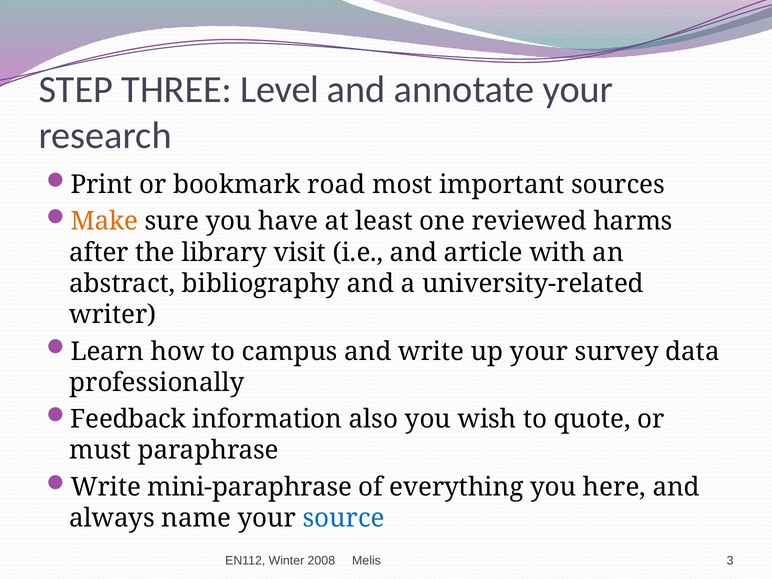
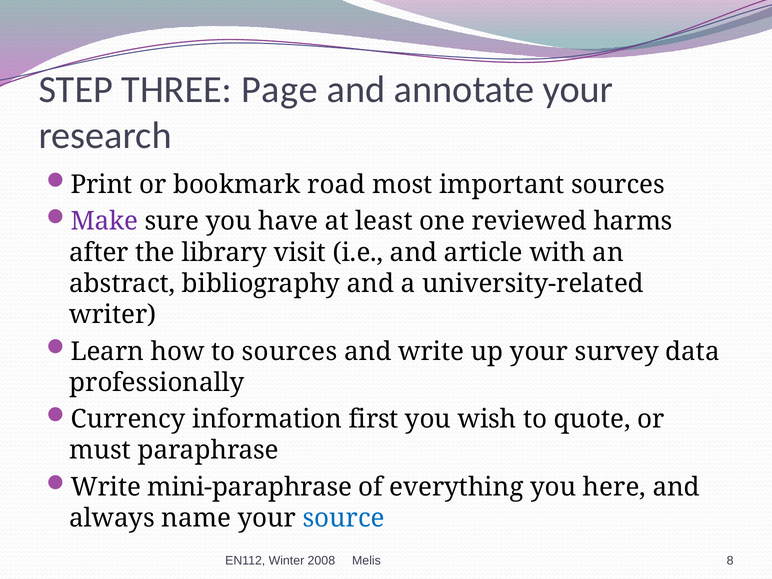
Level: Level -> Page (279, 90)
Make colour: orange -> purple (104, 221)
to campus: campus -> sources (290, 351)
Feedback: Feedback -> Currency (128, 419)
also: also -> first (374, 419)
3: 3 -> 8 (730, 561)
